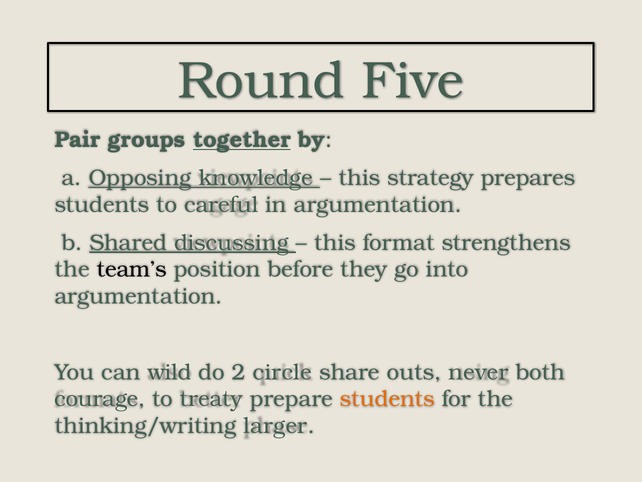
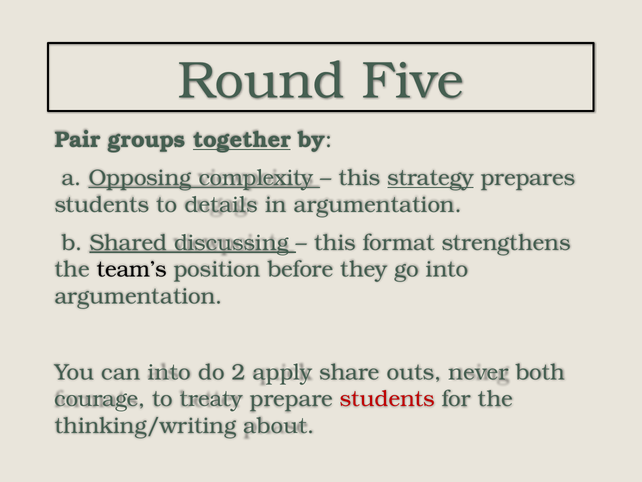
knowledge: knowledge -> complexity (256, 178)
strategy underline: none -> present (431, 178)
careful: careful -> details (221, 205)
can wild: wild -> into (169, 372)
circle: circle -> apply (282, 372)
students colour: orange -> red (387, 399)
larger: larger -> about (279, 425)
